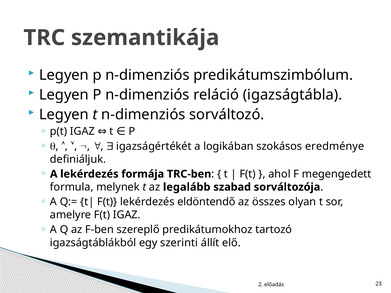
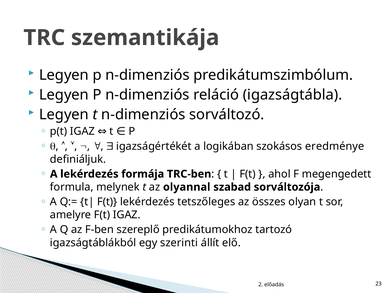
legalább: legalább -> olyannal (187, 187)
eldöntendő: eldöntendő -> tetszőleges (206, 202)
